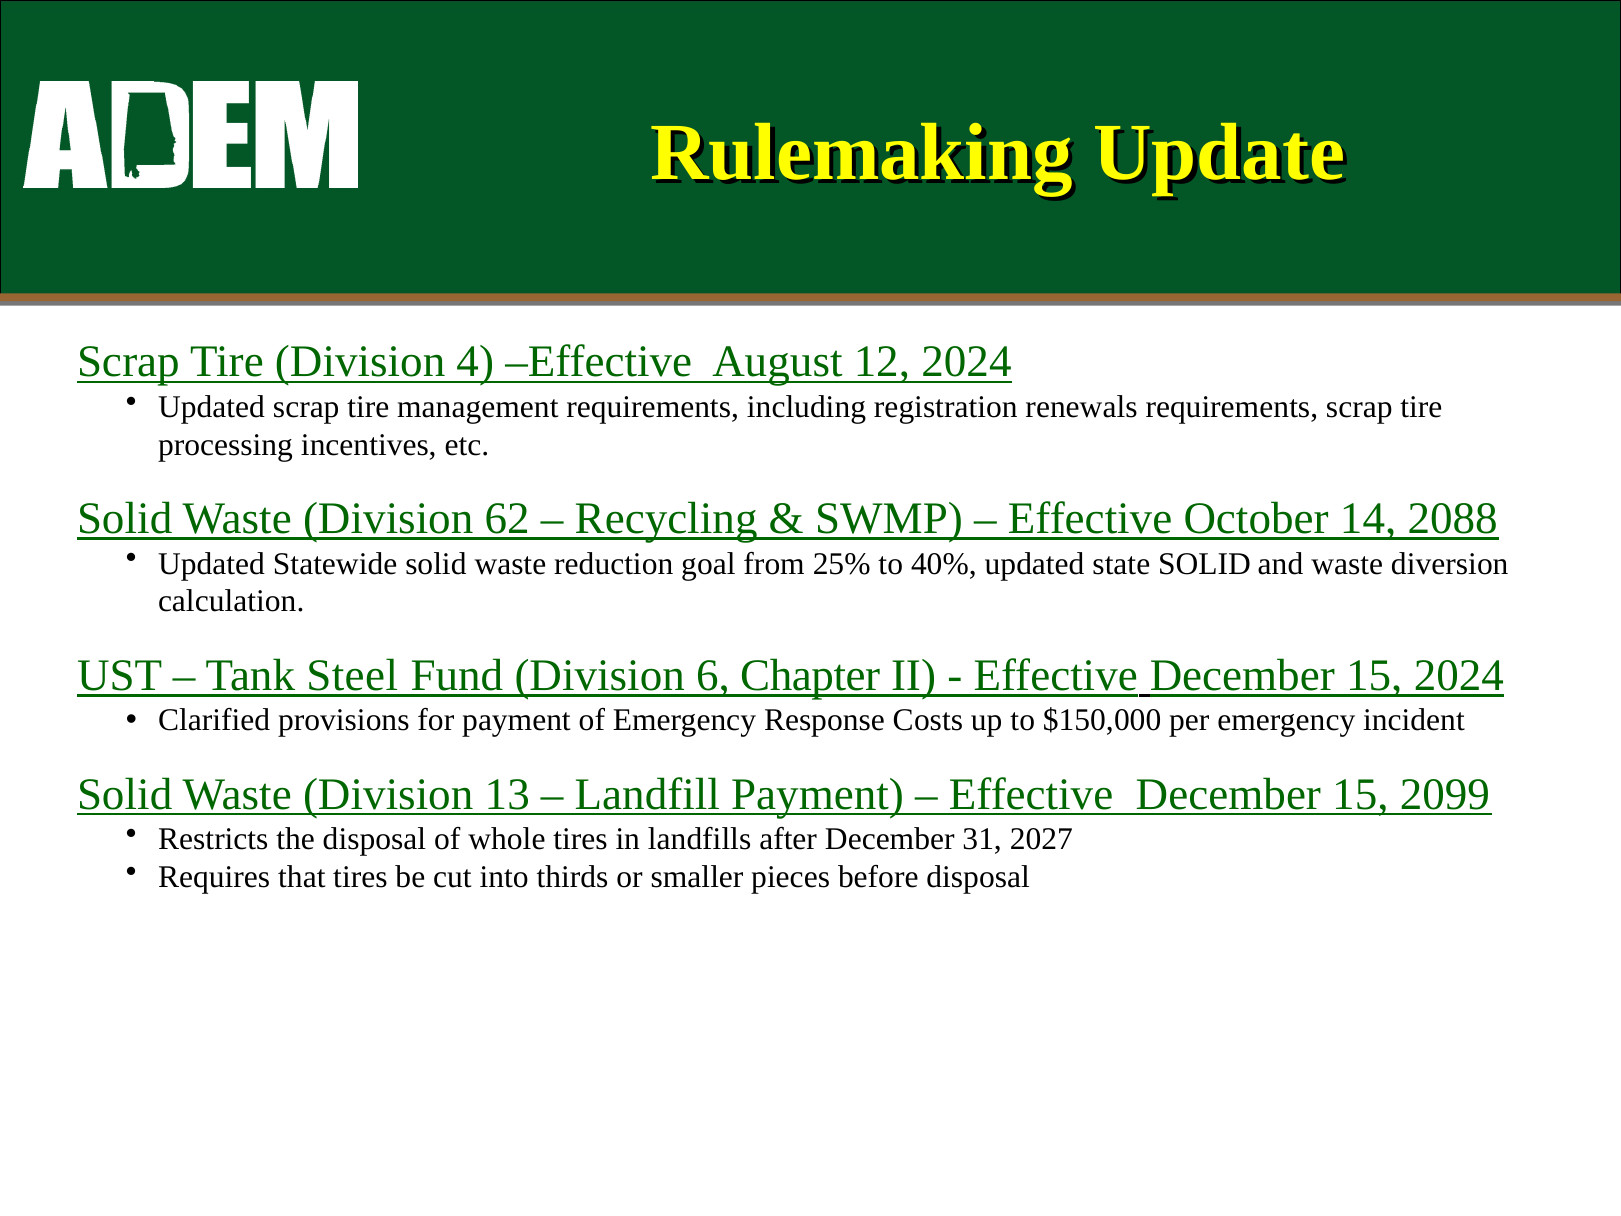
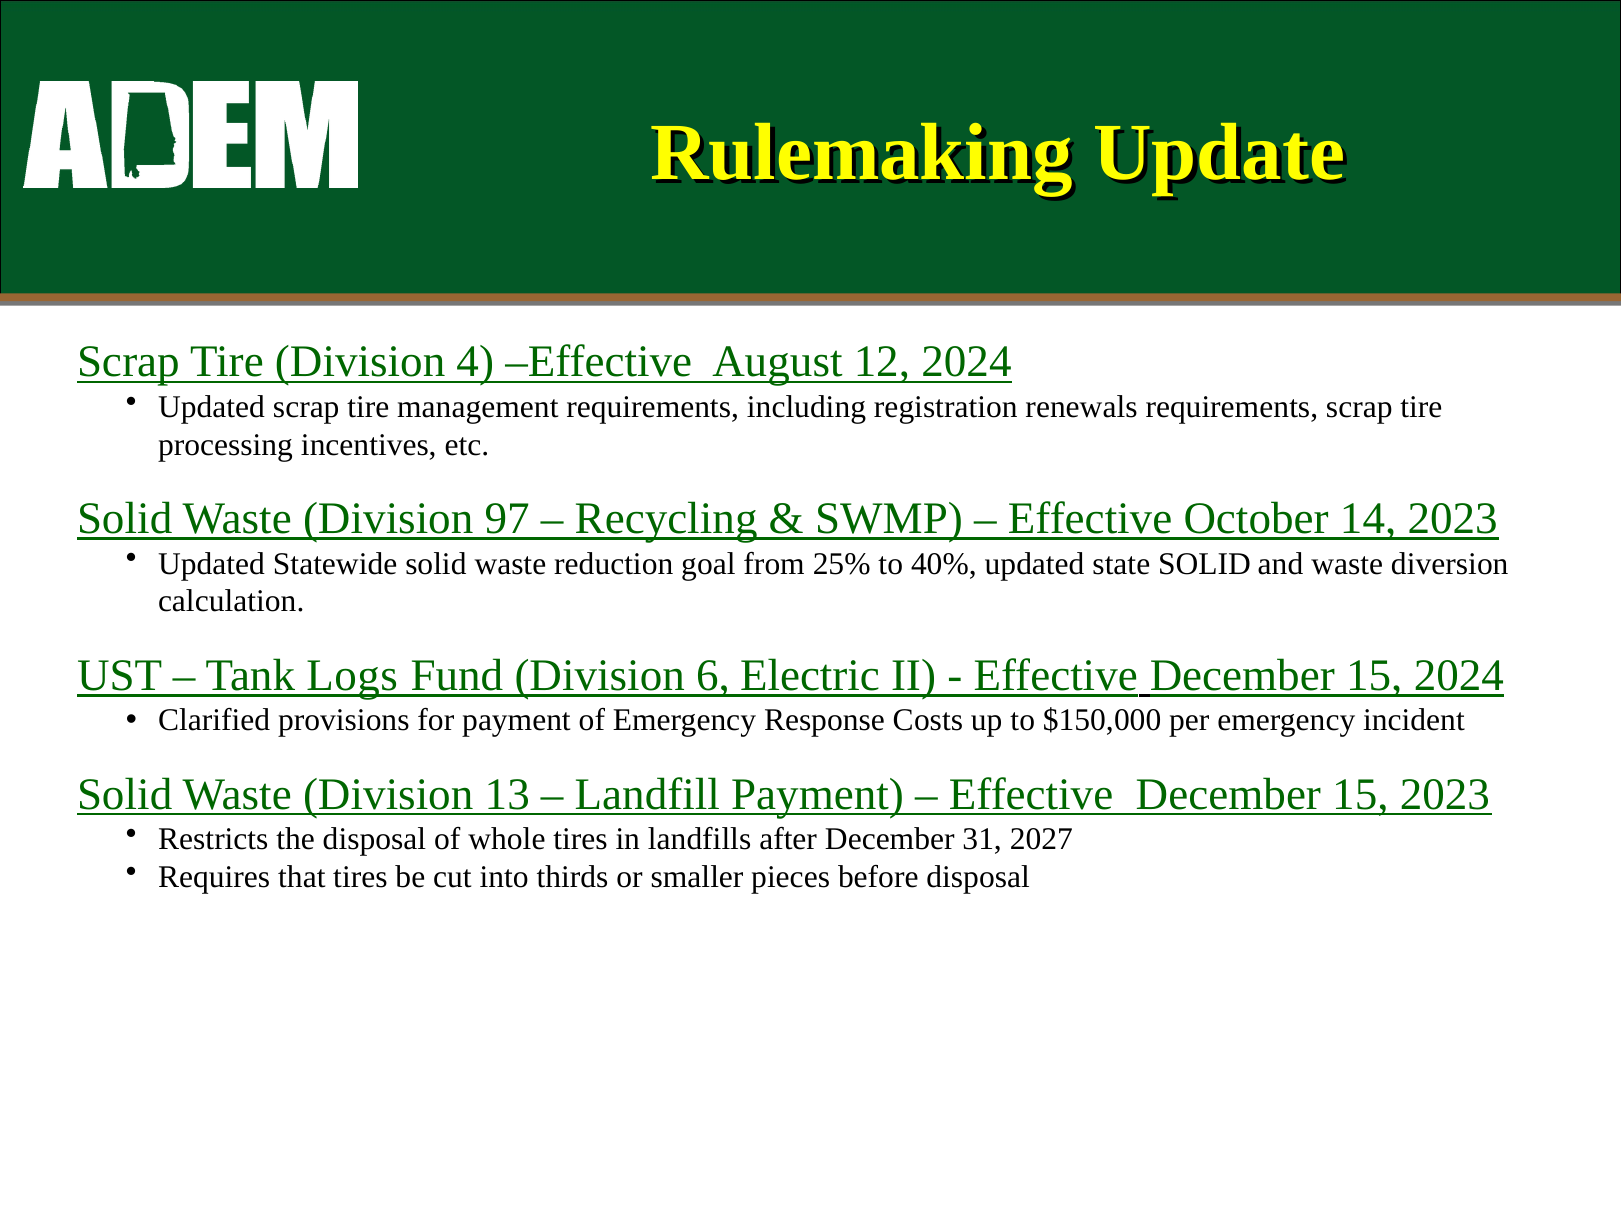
62: 62 -> 97 (507, 519)
14 2088: 2088 -> 2023 (1453, 519)
Steel: Steel -> Logs (352, 675)
Chapter: Chapter -> Electric (810, 675)
15 2099: 2099 -> 2023 (1445, 794)
